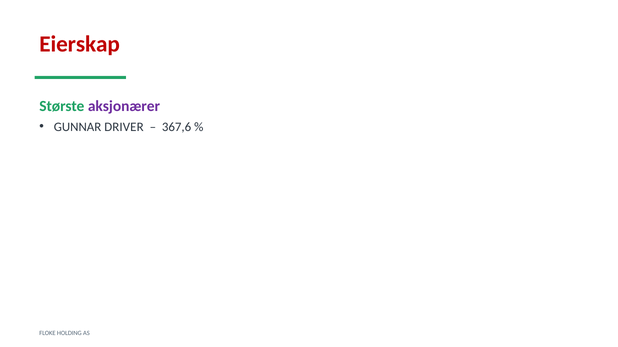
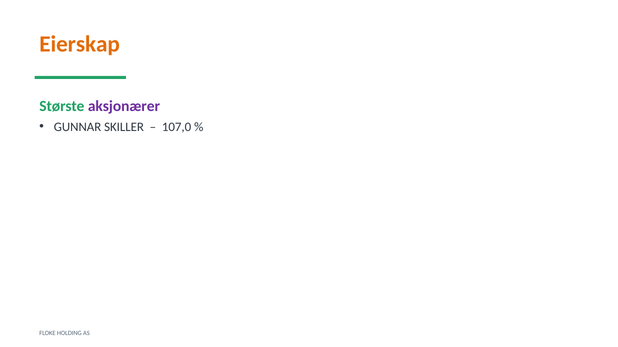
Eierskap colour: red -> orange (80, 44)
DRIVER: DRIVER -> SKILLER (124, 127)
367,6: 367,6 -> 107,0 (177, 127)
